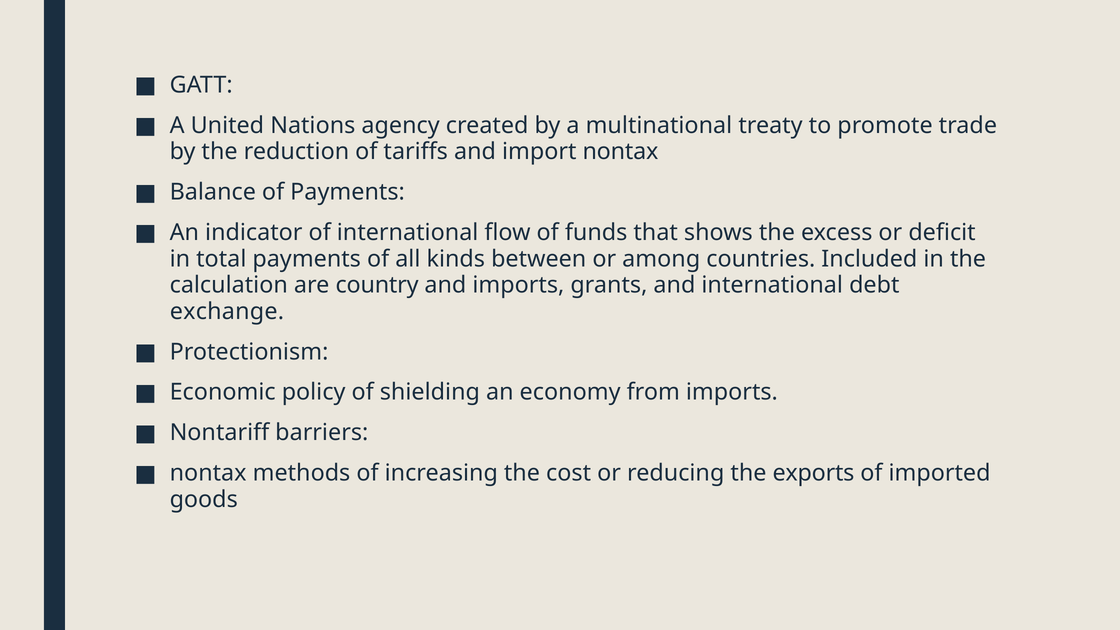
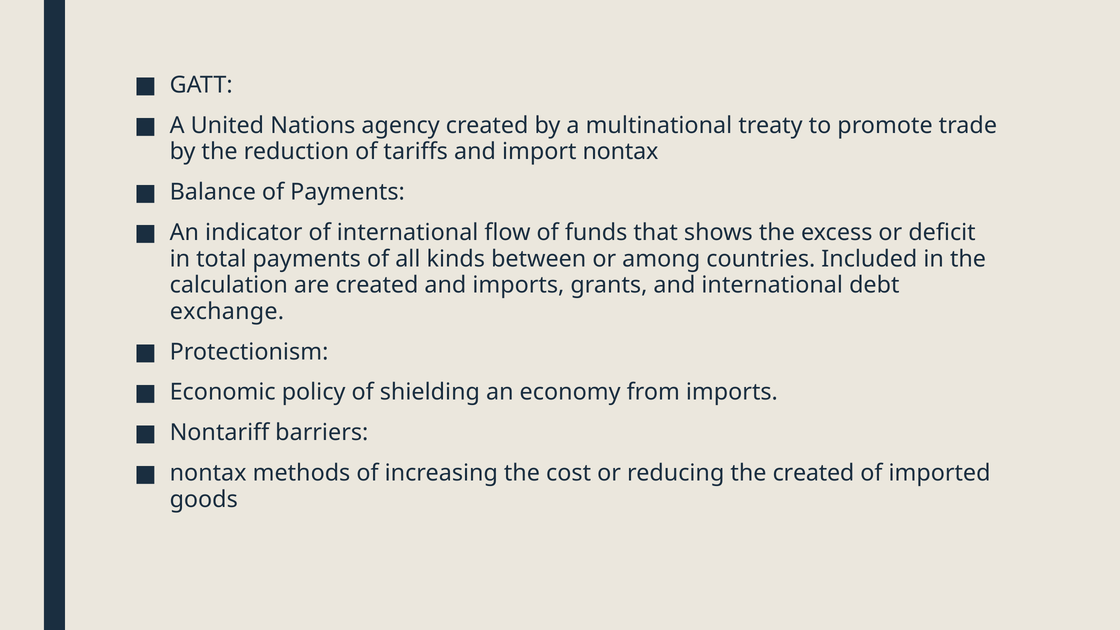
are country: country -> created (377, 285)
the exports: exports -> created (813, 473)
